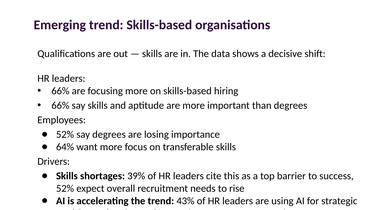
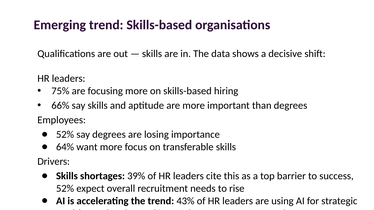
66%: 66% -> 75% (60, 91)
